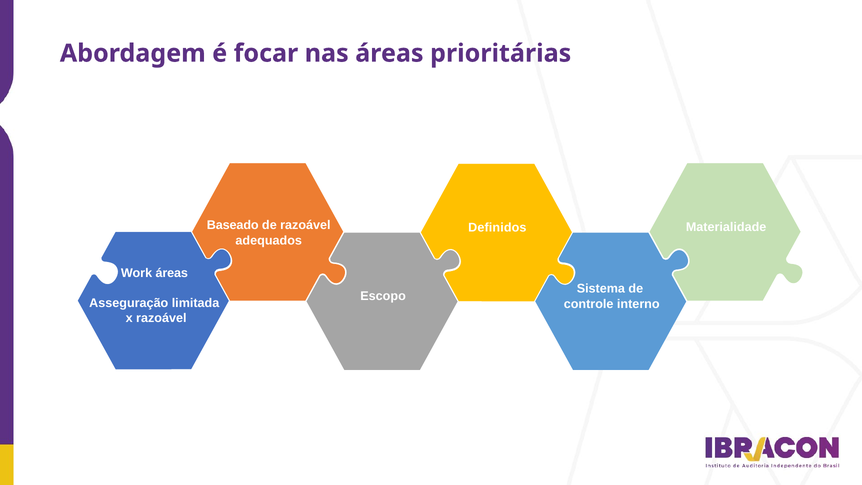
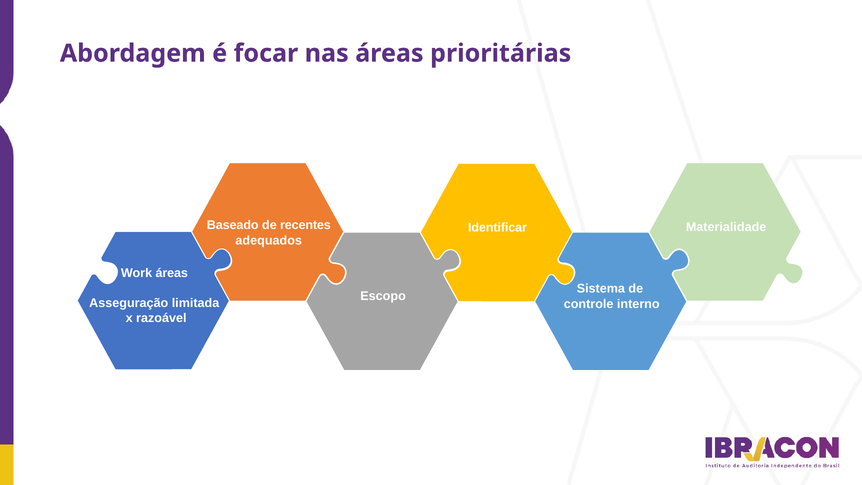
de razoável: razoável -> recentes (305, 225)
Definidos: Definidos -> Identificar (497, 227)
